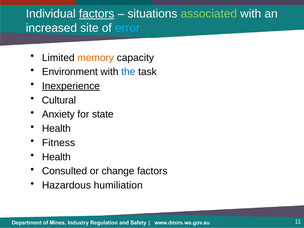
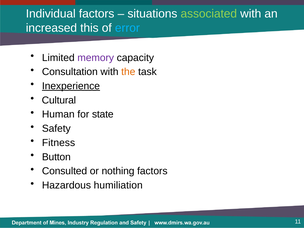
factors underline: present -> none (97, 14)
site: site -> this (89, 28)
memory colour: orange -> purple (96, 58)
Environment: Environment -> Consultation (70, 72)
the colour: blue -> orange (128, 72)
Anxiety: Anxiety -> Human (58, 114)
Health: Health -> Safety (56, 129)
Health: Health -> Button (56, 157)
change: change -> nothing (118, 171)
